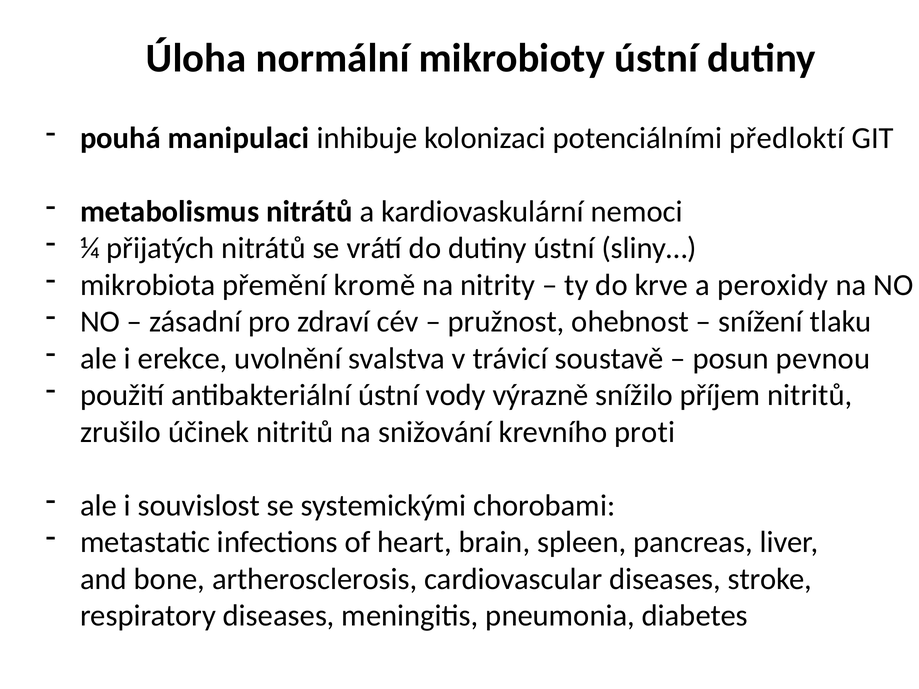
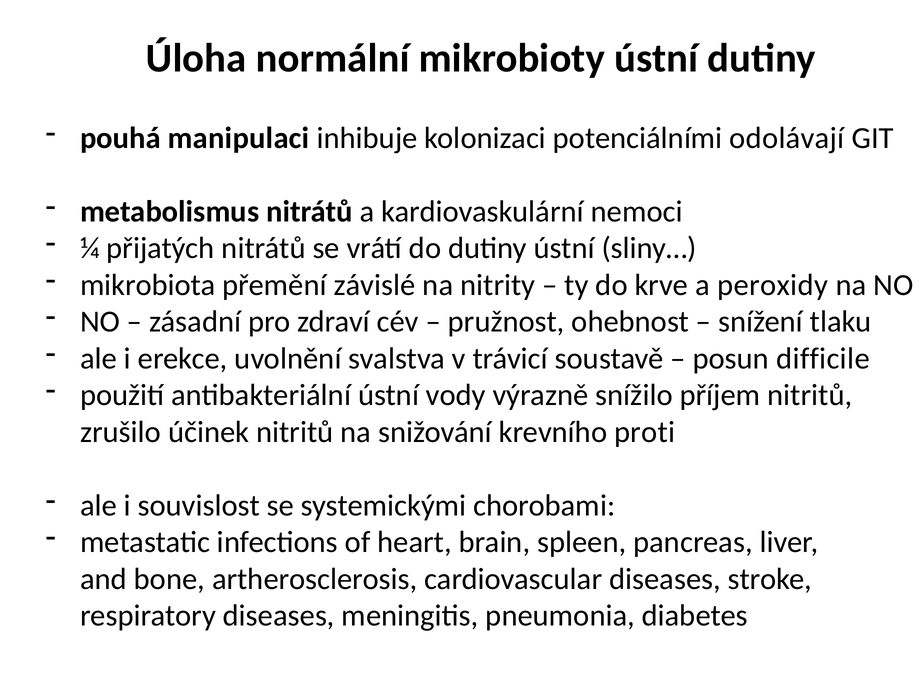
předloktí: předloktí -> odolávají (787, 138)
kromě: kromě -> závislé (375, 285)
pevnou: pevnou -> difficile (823, 359)
